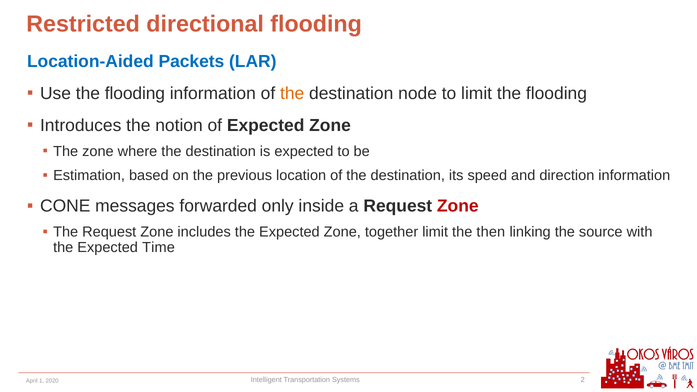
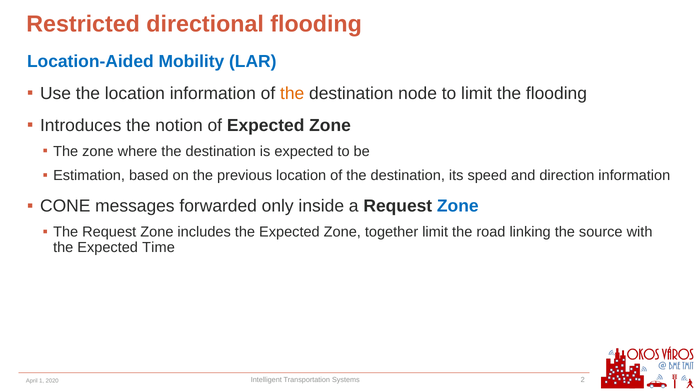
Packets: Packets -> Mobility (191, 62)
Use the flooding: flooding -> location (135, 93)
Zone colour: red -> blue (458, 206)
then: then -> road (491, 232)
